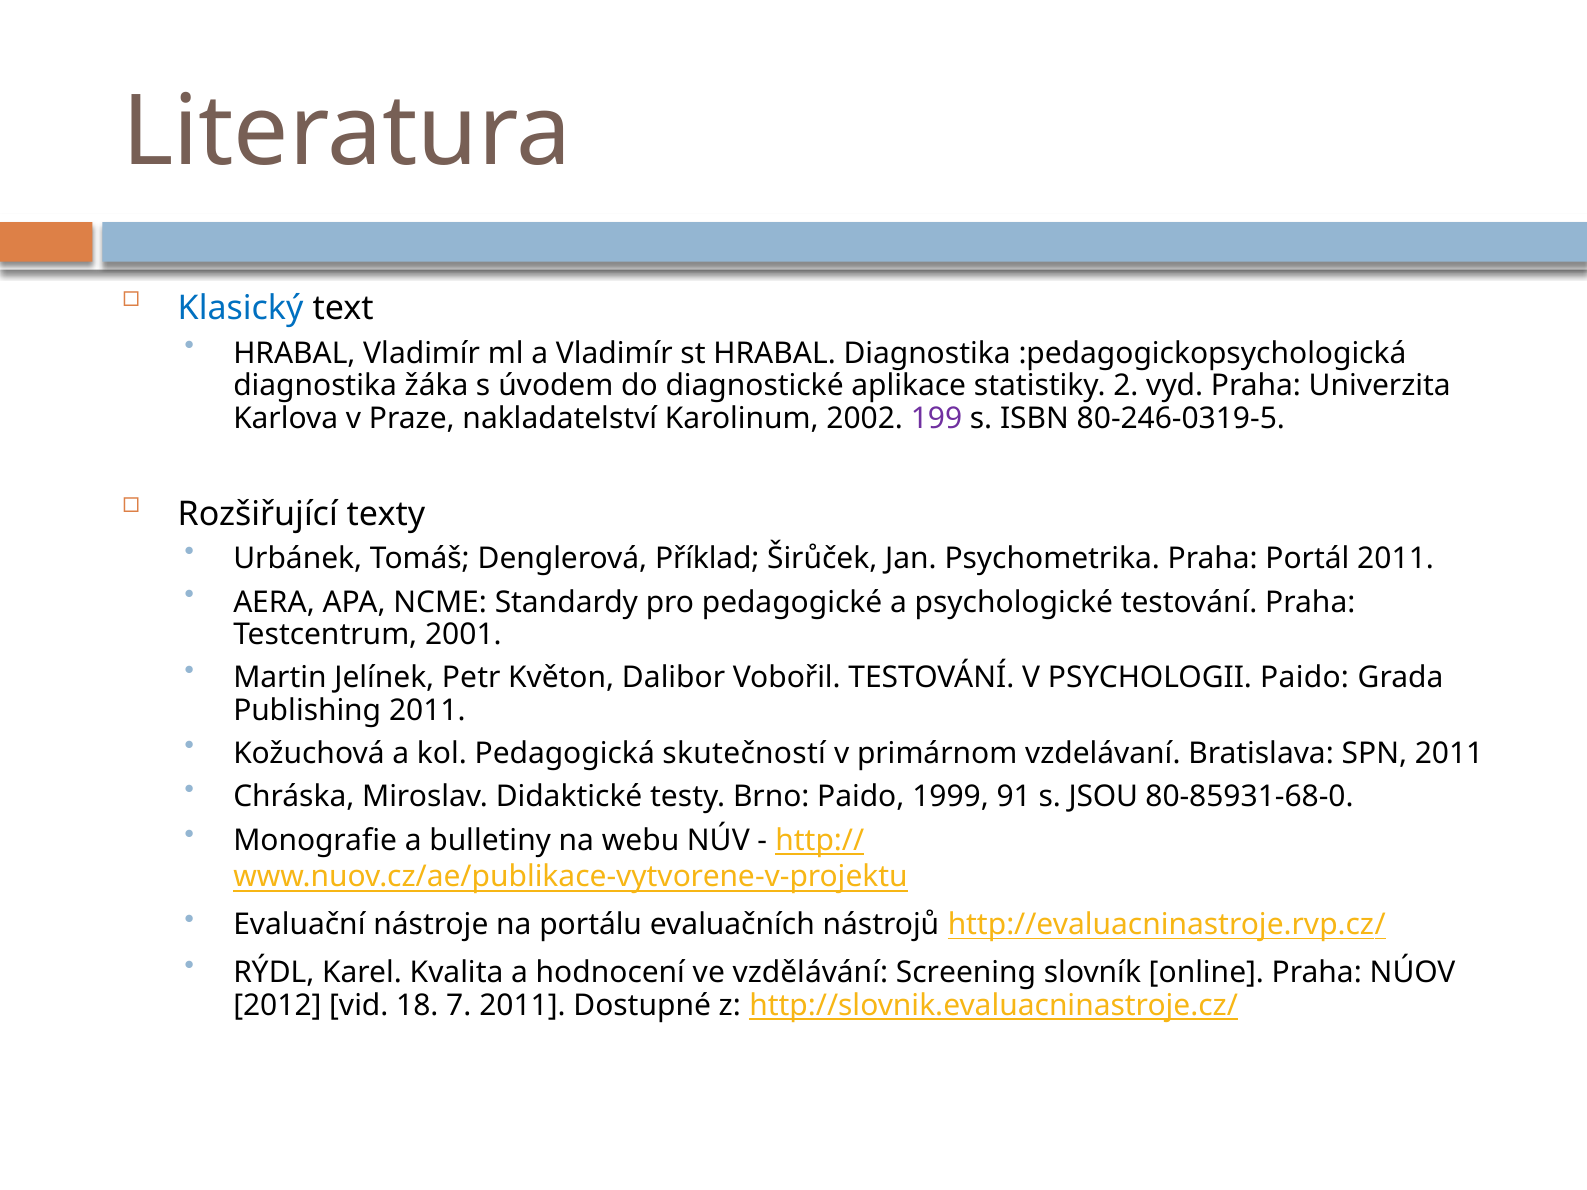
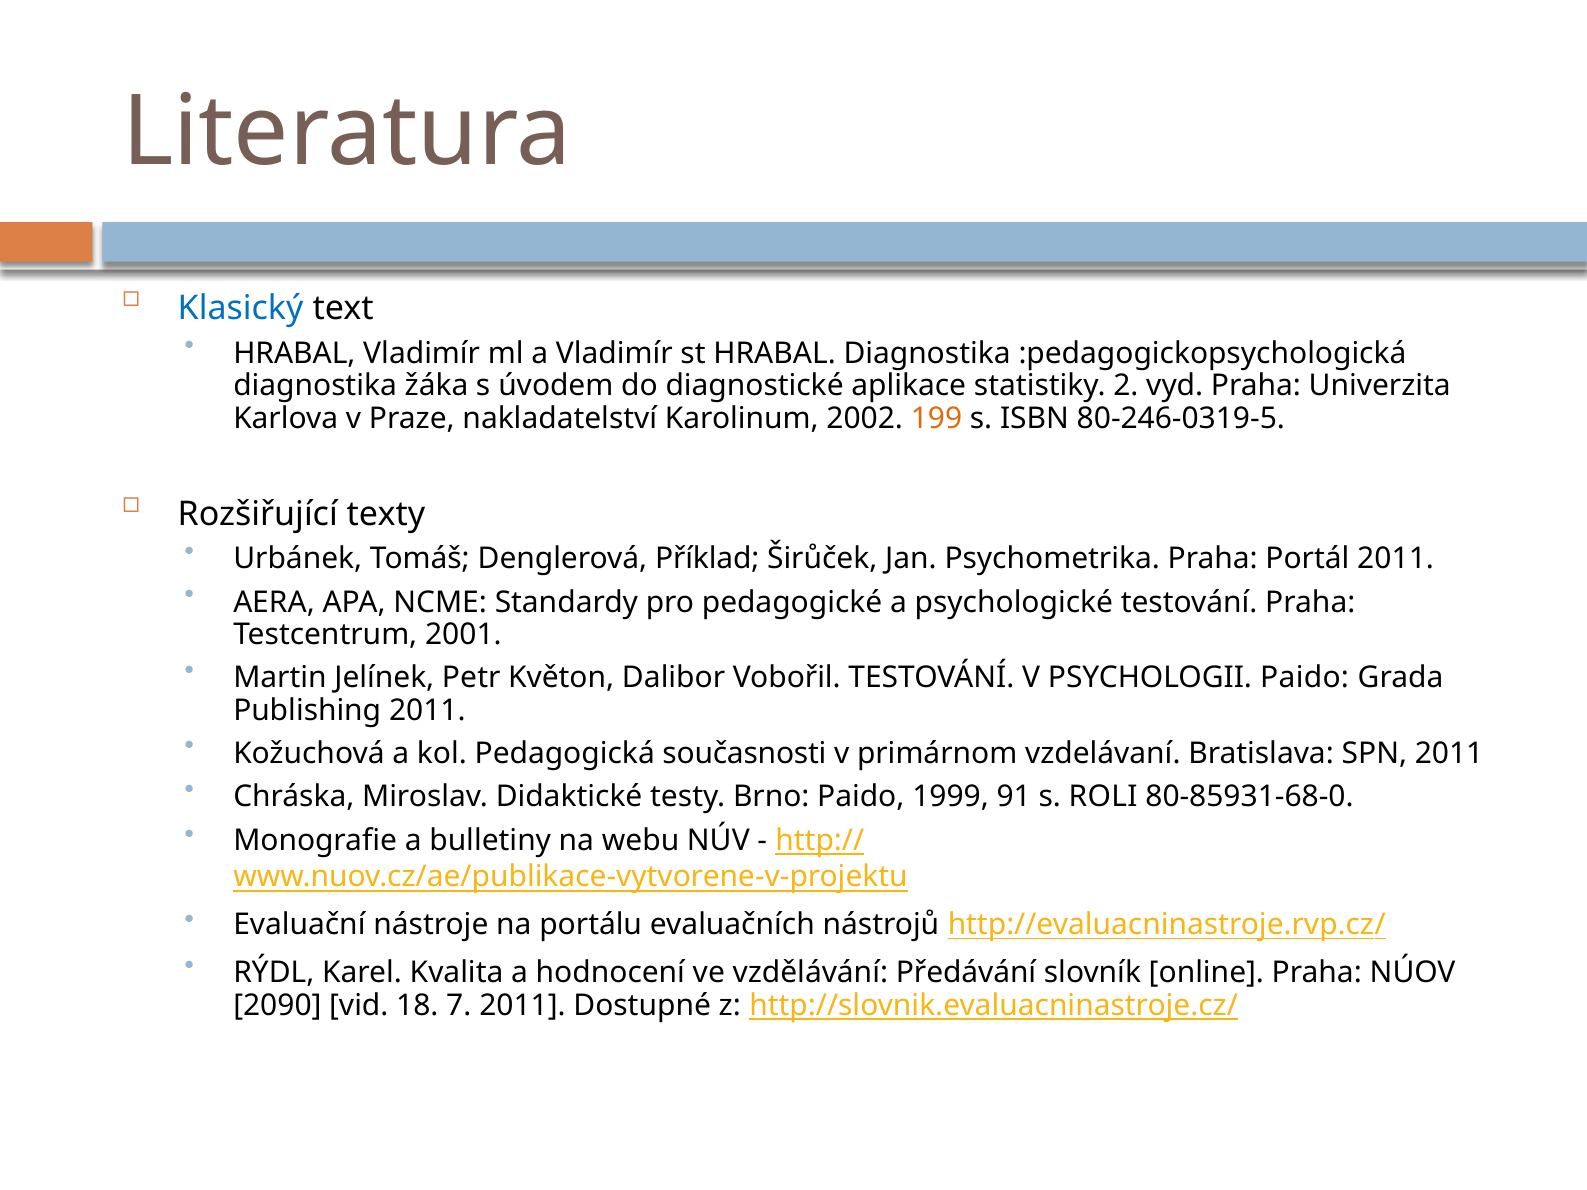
199 colour: purple -> orange (936, 418)
skutečností: skutečností -> současnosti (744, 754)
JSOU: JSOU -> ROLI (1103, 797)
Screening: Screening -> Předávání (966, 973)
2012: 2012 -> 2090 (277, 1005)
